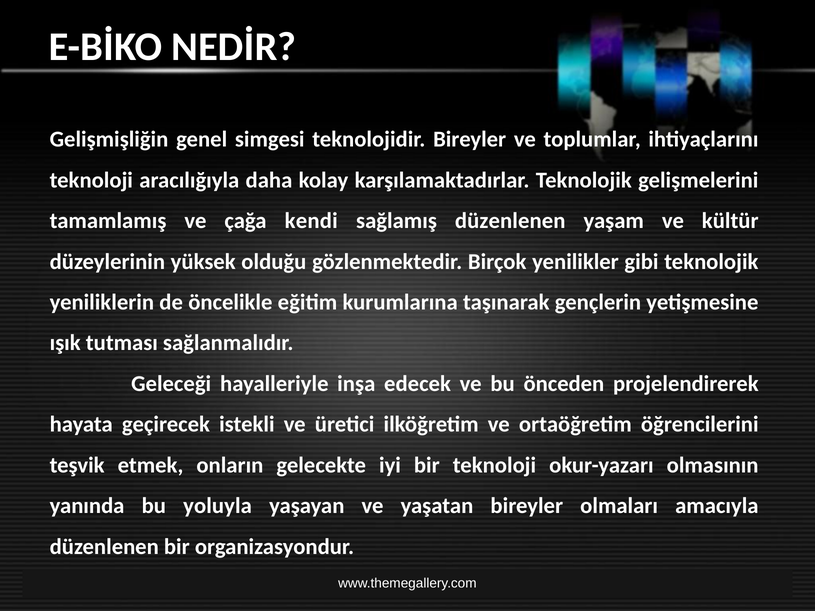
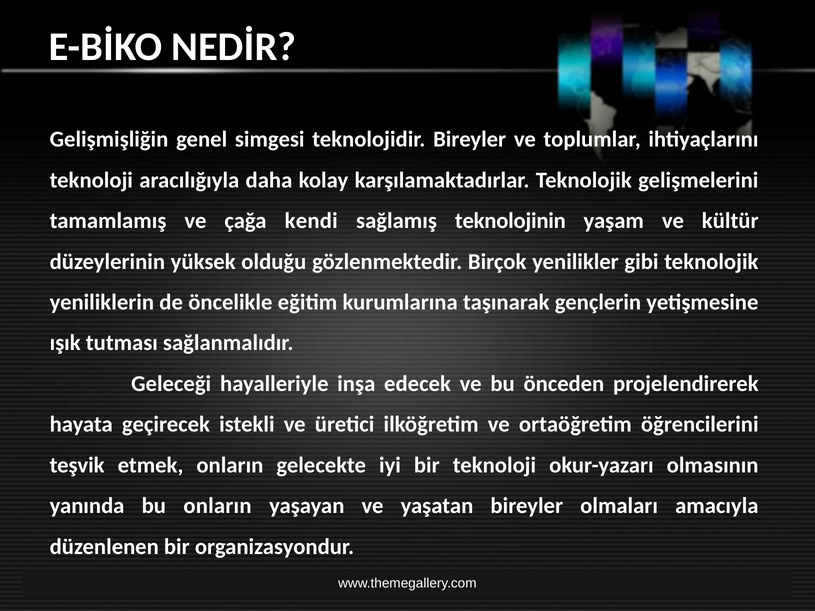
sağlamış düzenlenen: düzenlenen -> teknolojinin (510, 221)
bu yoluyla: yoluyla -> onların (217, 506)
